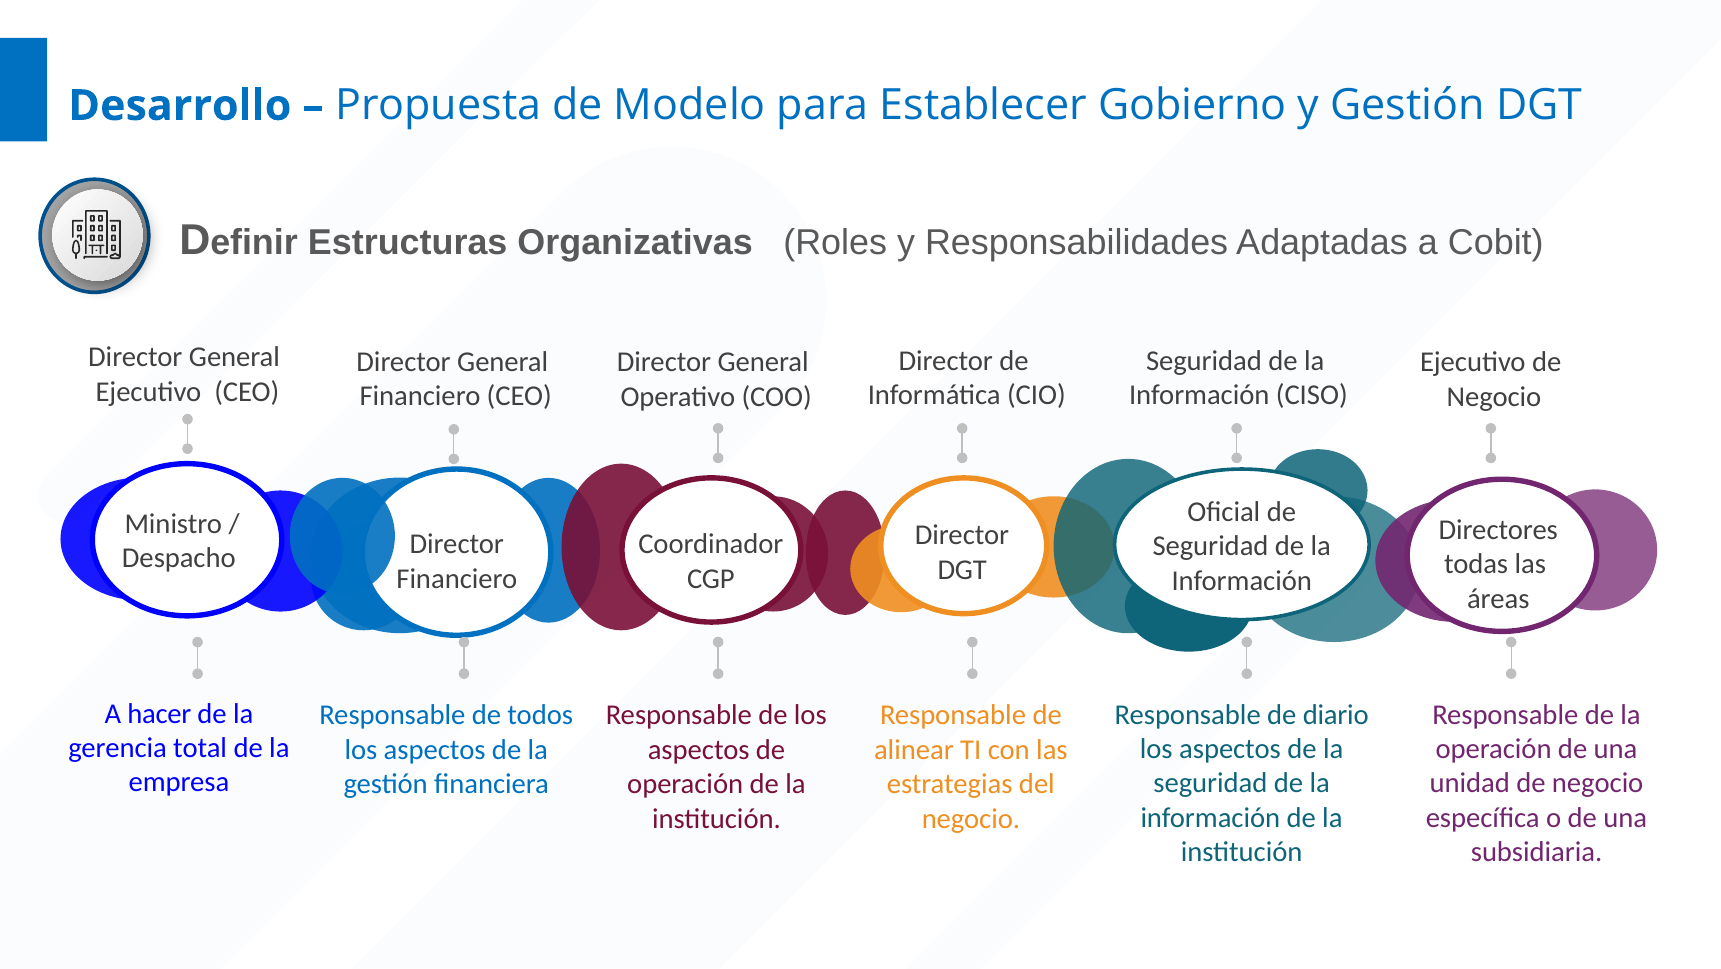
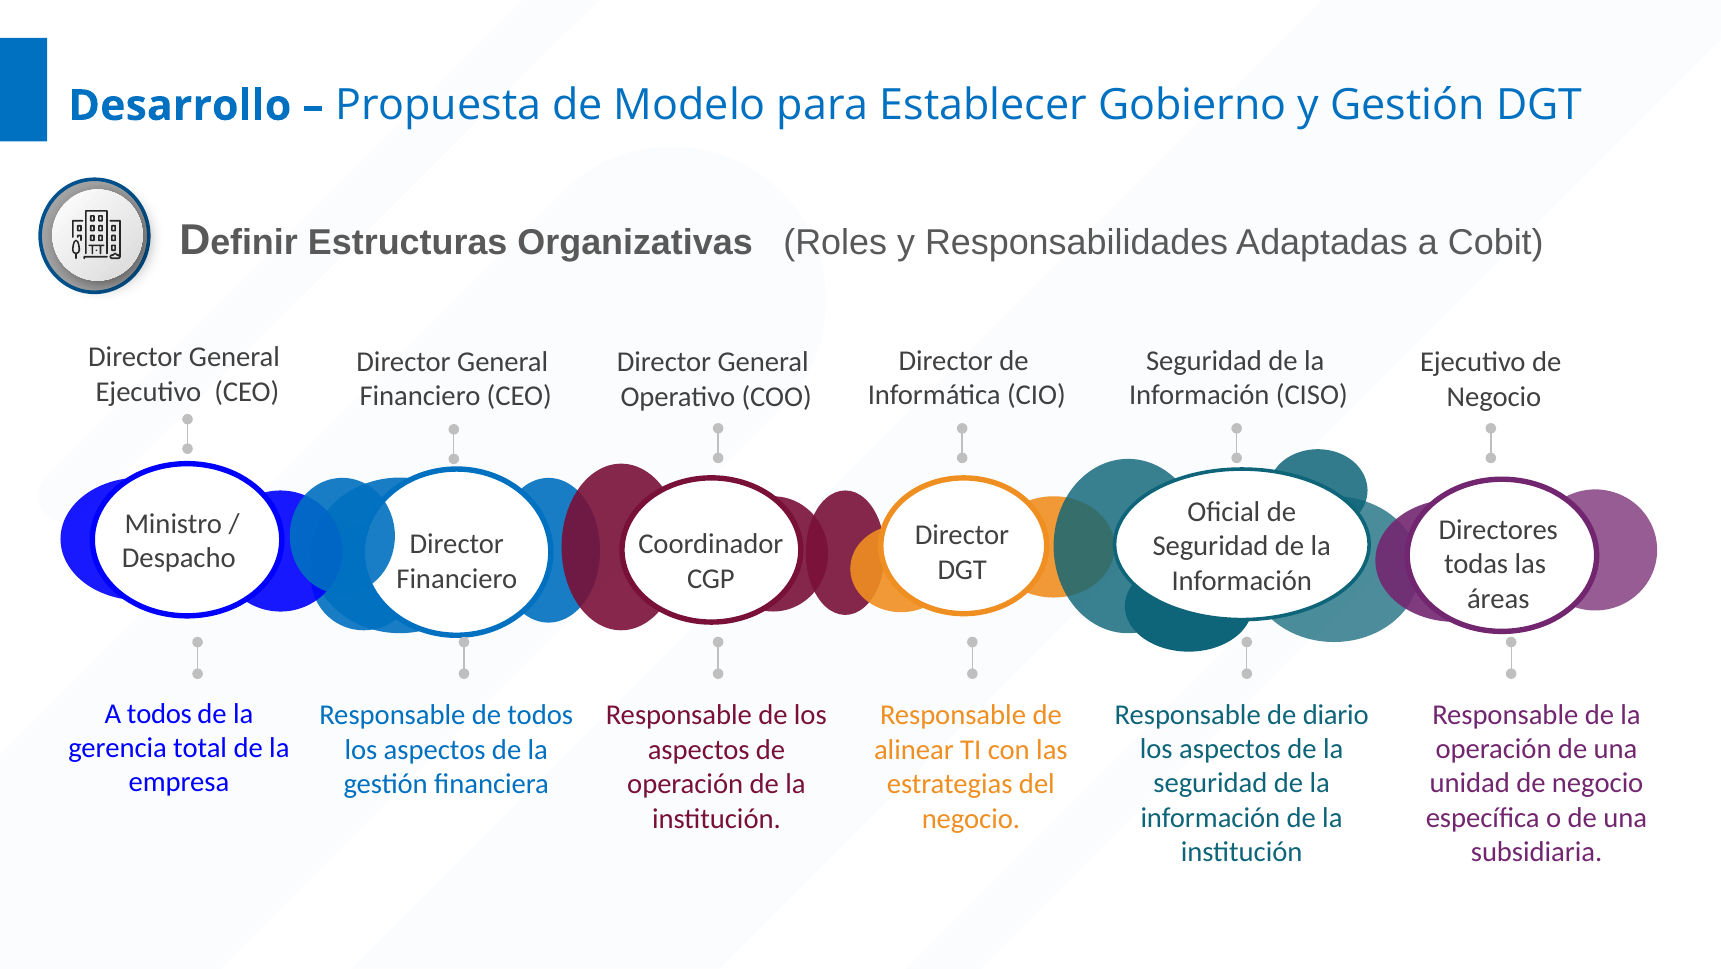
A hacer: hacer -> todos (159, 713)
